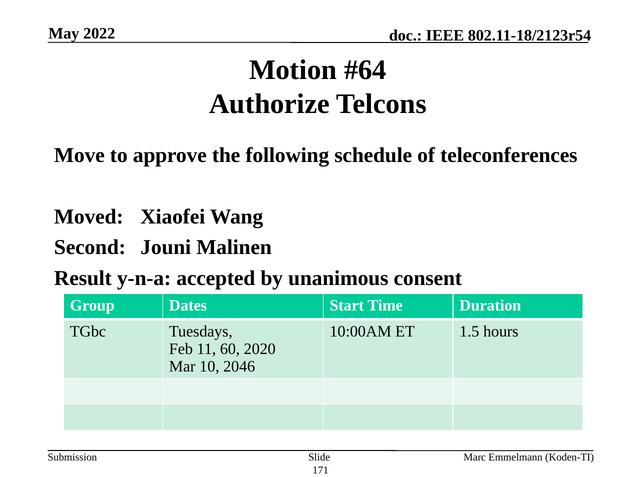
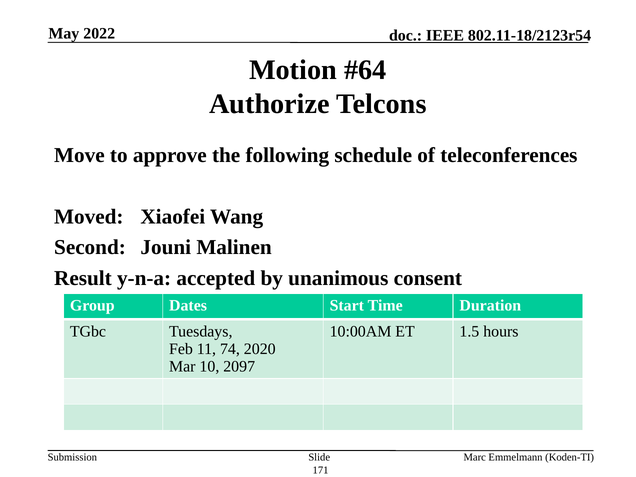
60: 60 -> 74 (230, 349)
2046: 2046 -> 2097 (239, 367)
